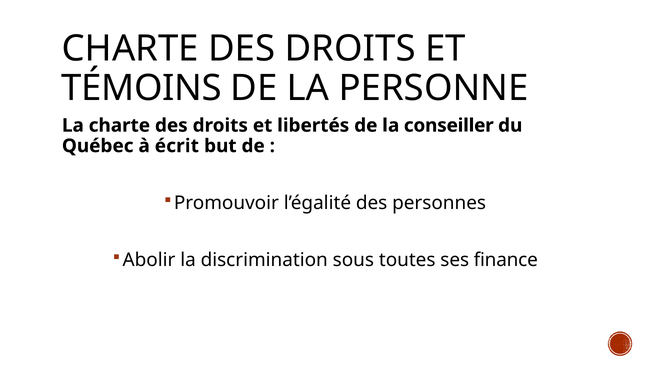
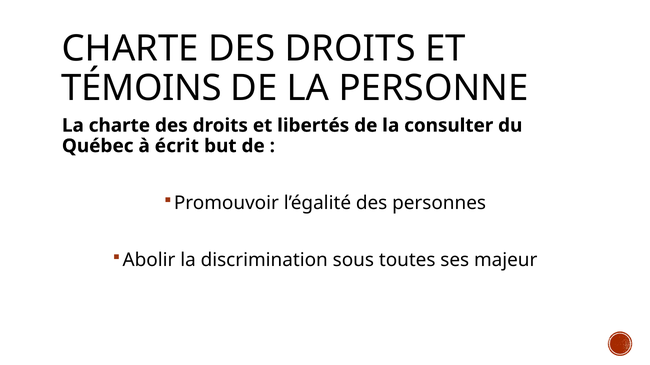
conseiller: conseiller -> consulter (449, 126)
finance: finance -> majeur (506, 261)
